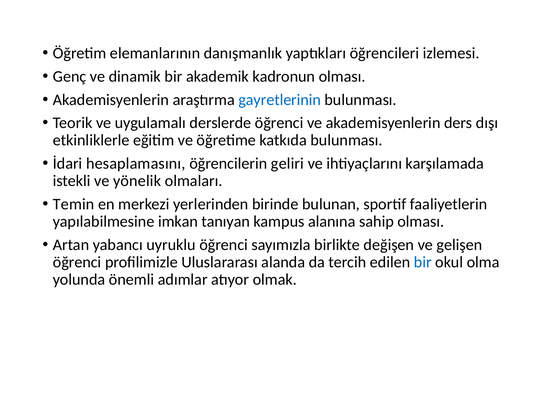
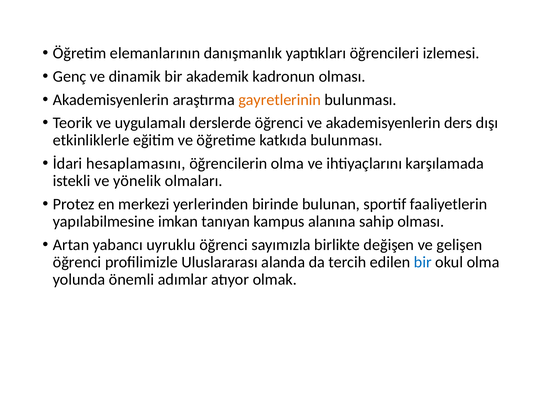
gayretlerinin colour: blue -> orange (280, 100)
öğrencilerin geliri: geliri -> olma (287, 163)
Temin: Temin -> Protez (74, 204)
